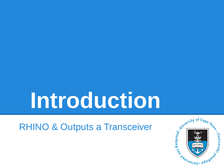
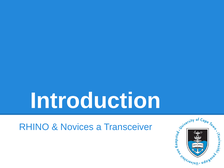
Outputs: Outputs -> Novices (77, 127)
